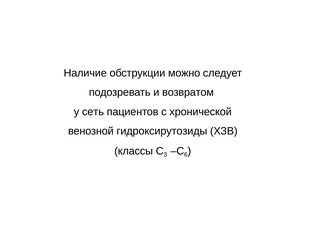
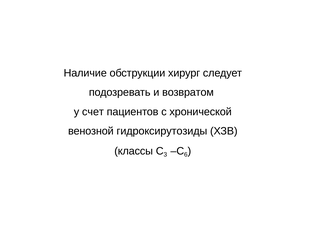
можно: можно -> хирург (184, 73)
сеть: сеть -> счет (93, 112)
